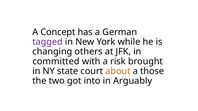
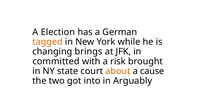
Concept: Concept -> Election (58, 32)
tagged colour: purple -> orange (48, 42)
others: others -> brings (89, 52)
those: those -> cause (152, 71)
